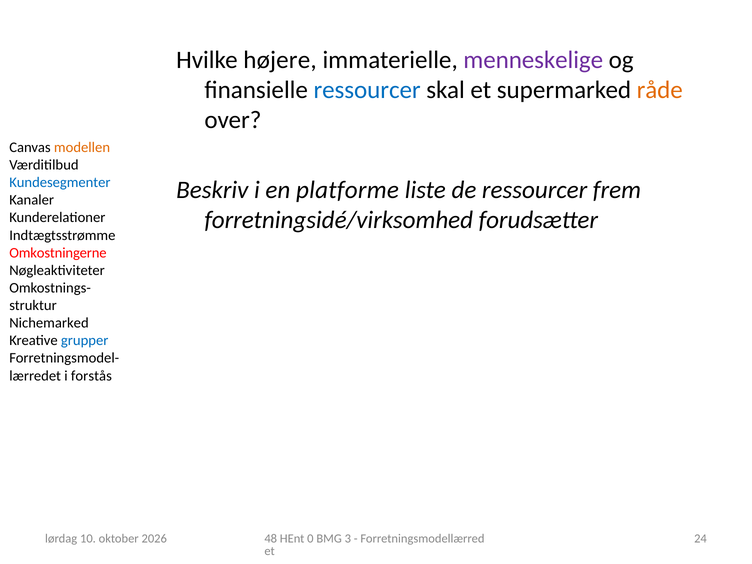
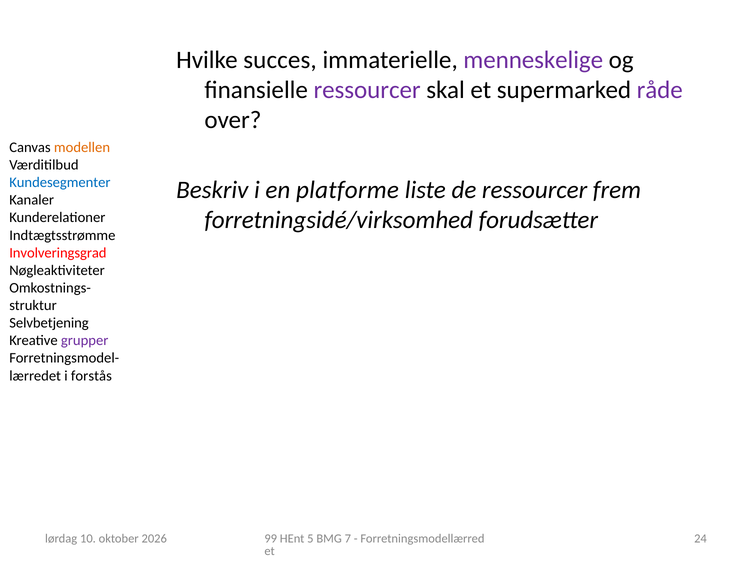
højere: højere -> succes (280, 60)
ressourcer colour: blue -> purple (367, 90)
råde colour: orange -> purple (660, 90)
Omkostningerne: Omkostningerne -> Involveringsgrad (58, 253)
Nichemarked: Nichemarked -> Selvbetjening (49, 323)
grupper colour: blue -> purple (85, 341)
48: 48 -> 99 (271, 538)
0: 0 -> 5 (310, 538)
3: 3 -> 7 (348, 538)
